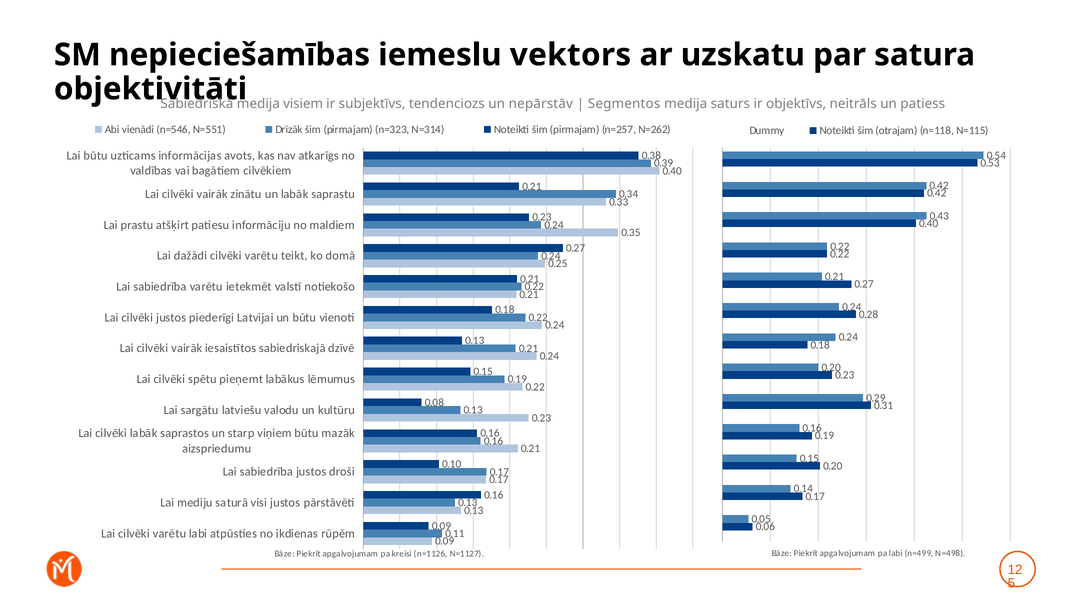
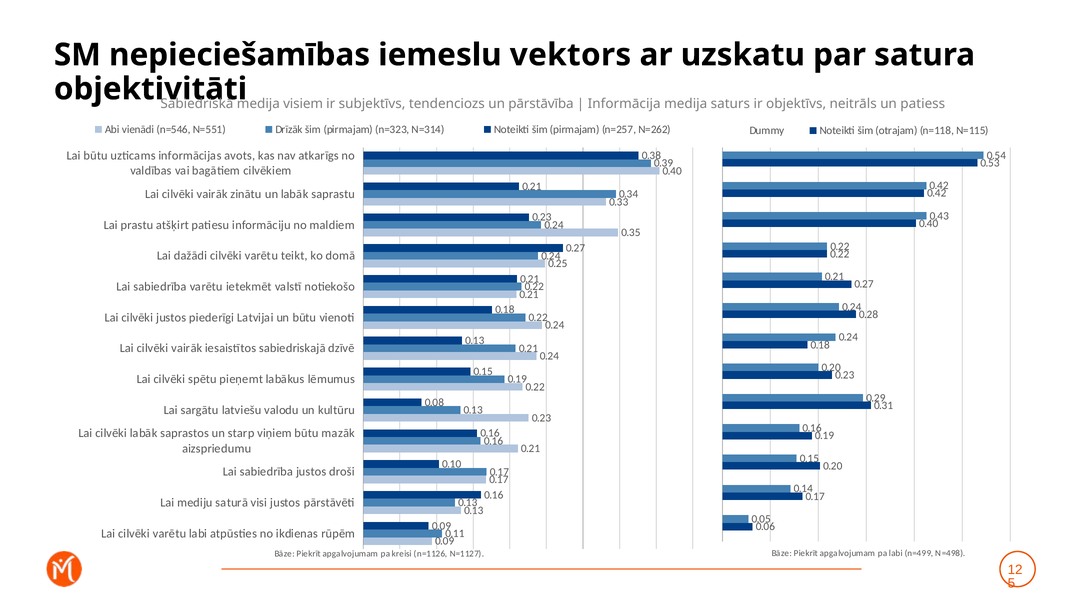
nepārstāv: nepārstāv -> pārstāvība (541, 104)
Segmentos: Segmentos -> Informācija (624, 104)
